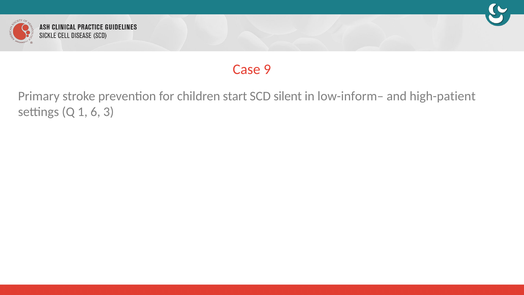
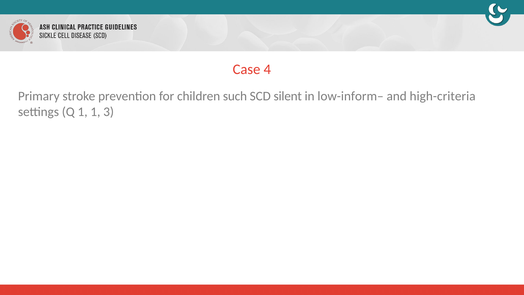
9: 9 -> 4 (267, 69)
start: start -> such (235, 96)
high-patient: high-patient -> high-criteria (443, 96)
1 6: 6 -> 1 (95, 112)
